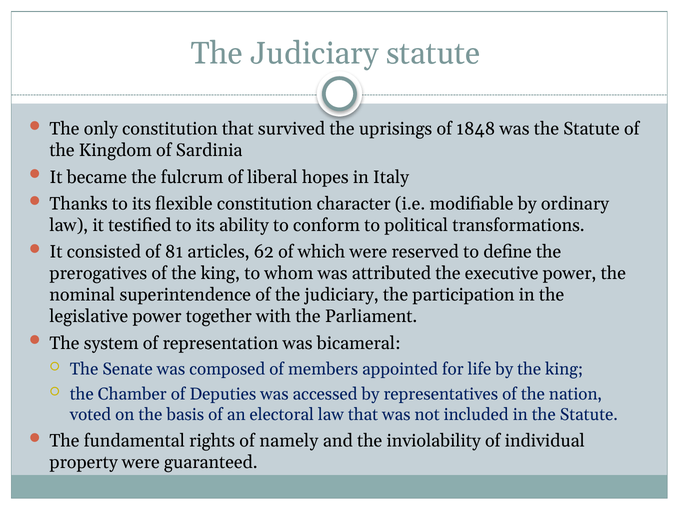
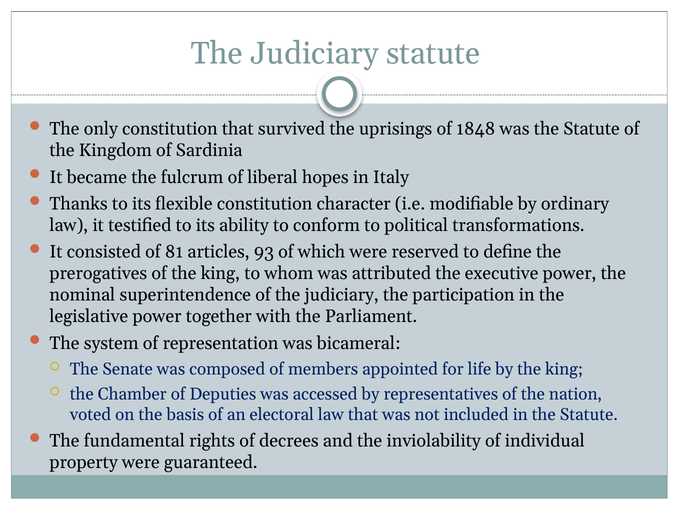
62: 62 -> 93 (264, 252)
namely: namely -> decrees (289, 440)
